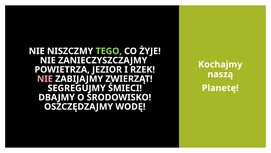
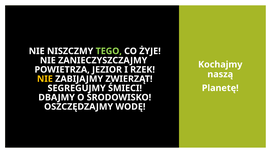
NIE colour: pink -> yellow (45, 79)
